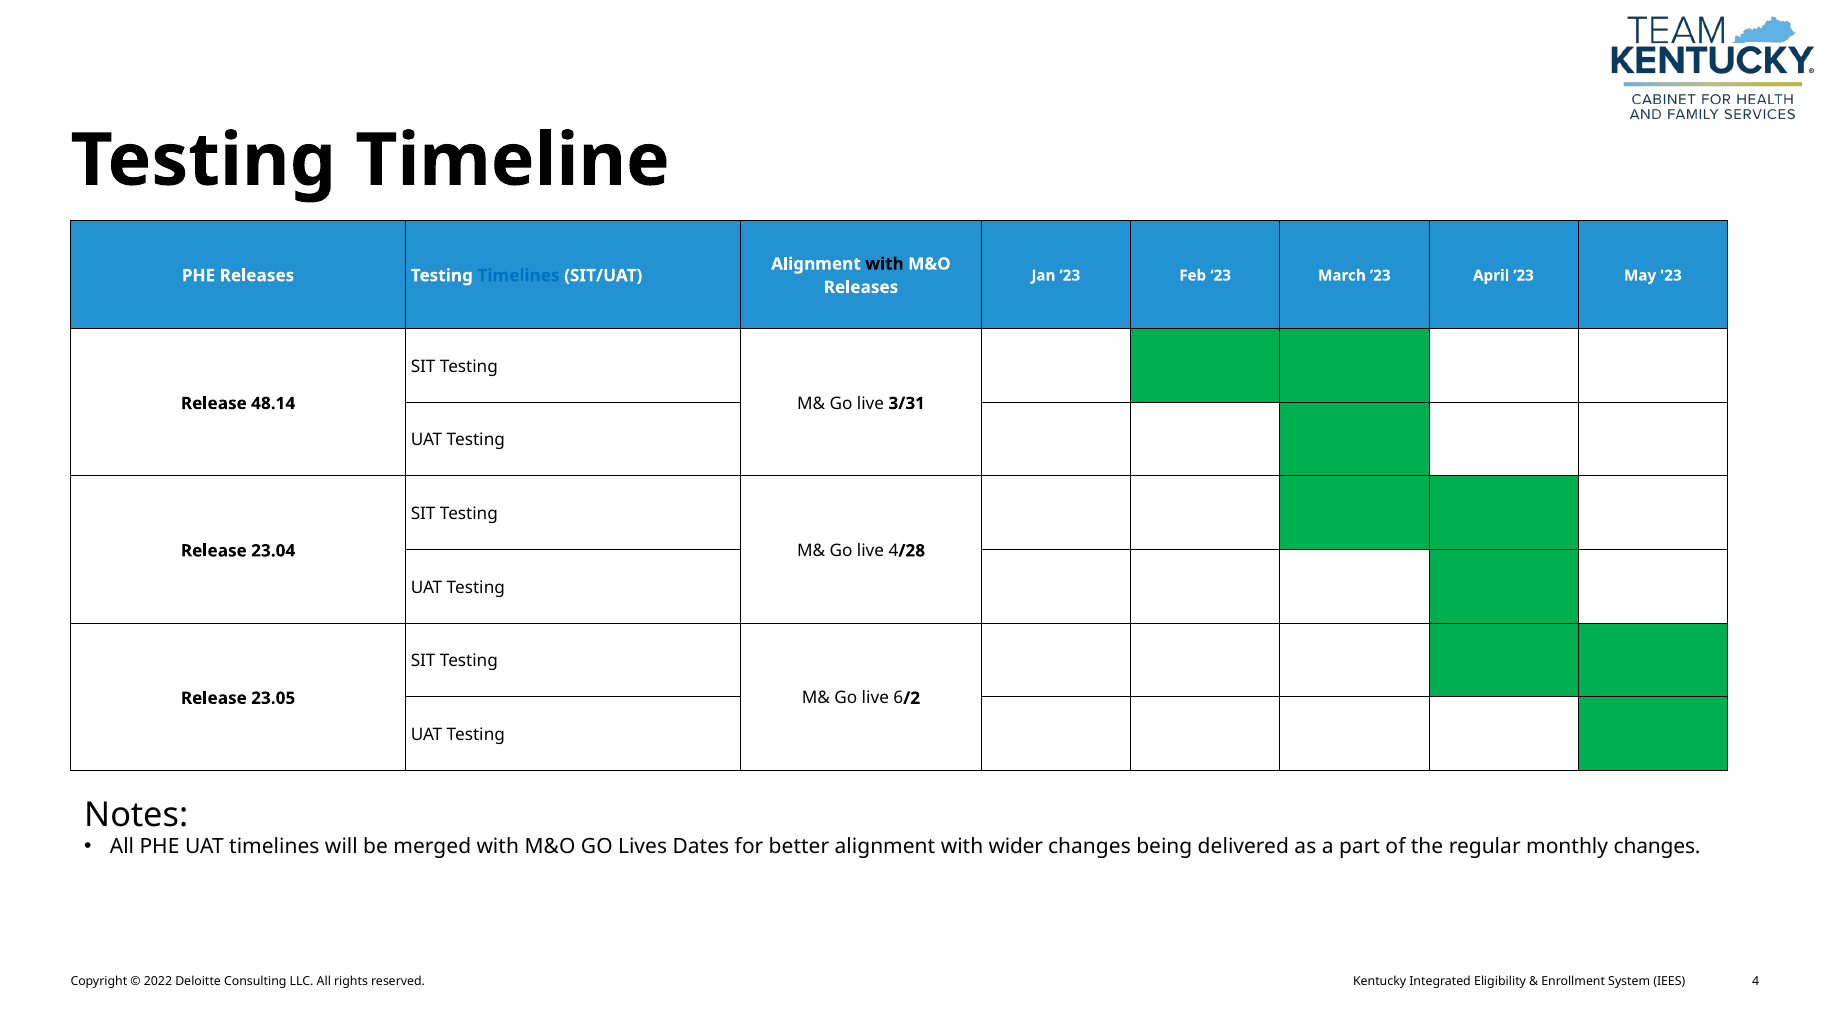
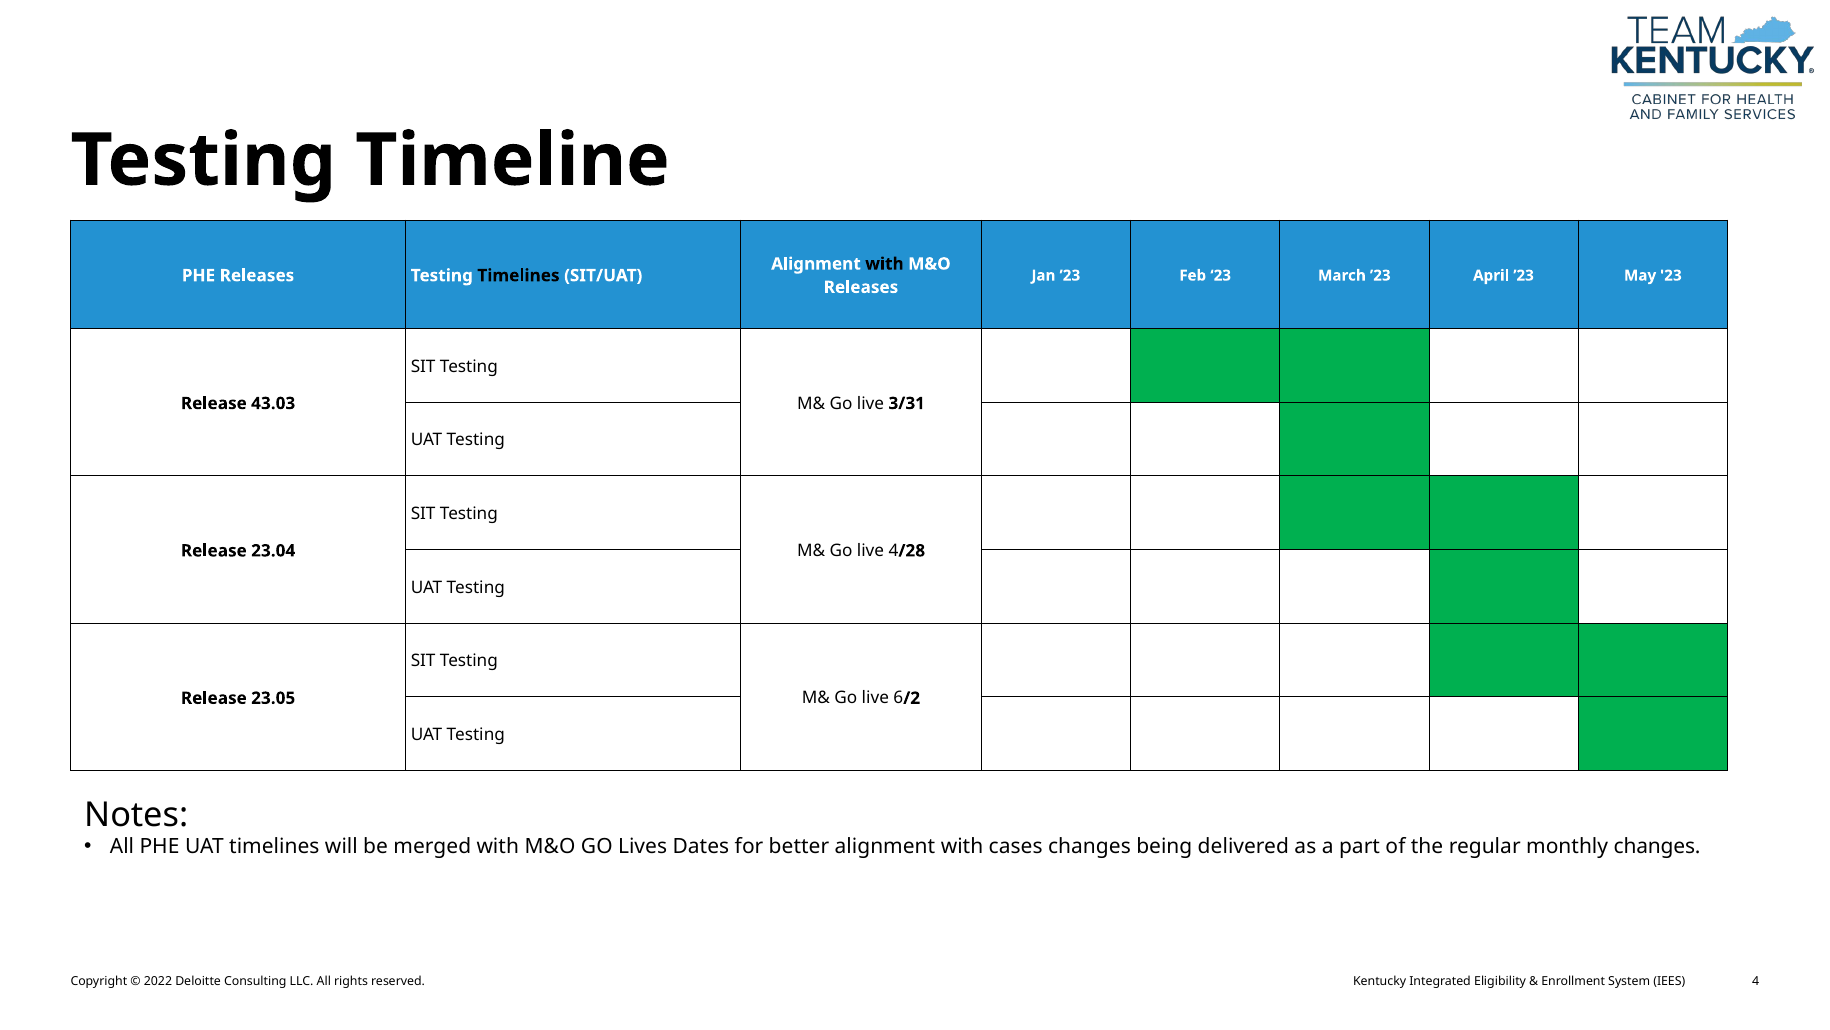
Timelines colour: blue -> black (518, 275)
48.14: 48.14 -> 43.03 (273, 403)
wider: wider -> cases (1016, 846)
